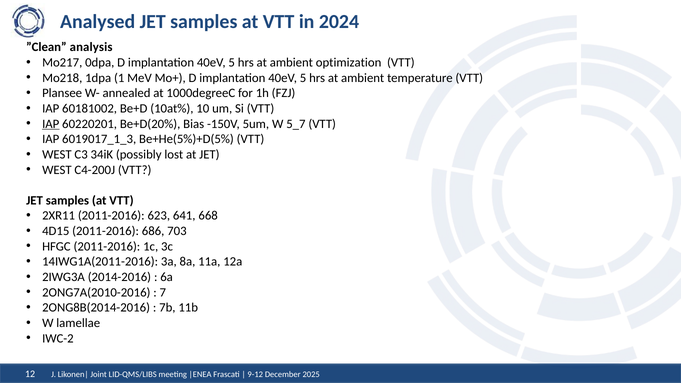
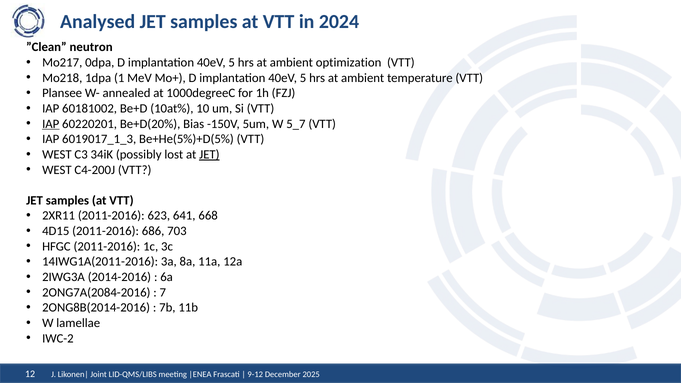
analysis: analysis -> neutron (91, 47)
JET underline: none -> present (209, 154)
2ONG7A(2010-2016: 2ONG7A(2010-2016 -> 2ONG7A(2084-2016 (96, 292)
